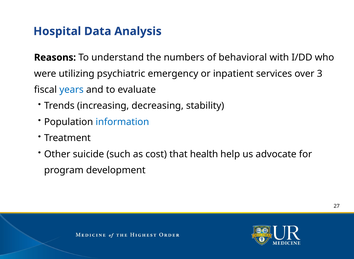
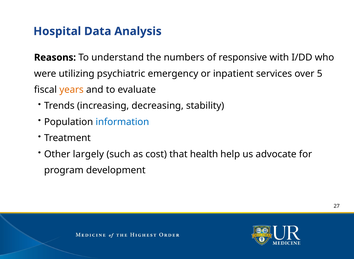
behavioral: behavioral -> responsive (243, 58)
3: 3 -> 5 (320, 74)
years colour: blue -> orange (72, 90)
suicide: suicide -> largely (88, 154)
